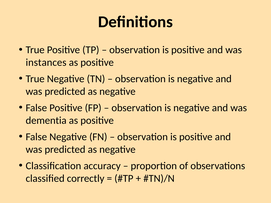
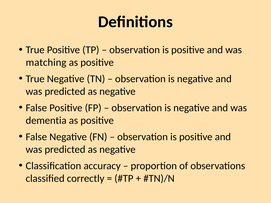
instances: instances -> matching (46, 63)
